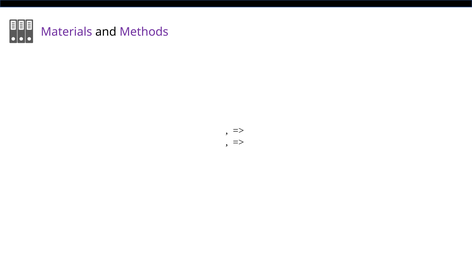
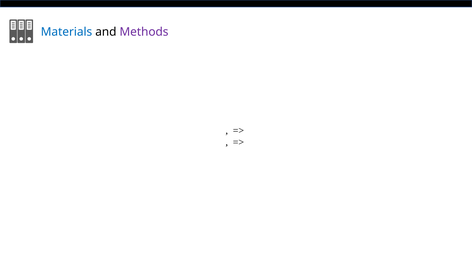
Materials colour: purple -> blue (67, 32)
